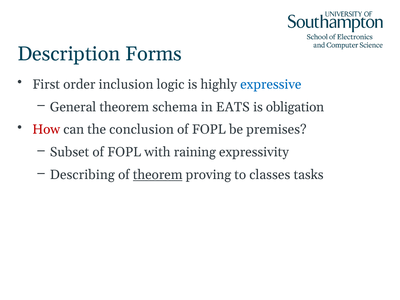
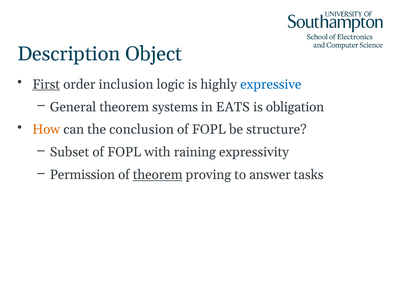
Forms: Forms -> Object (154, 54)
First underline: none -> present (46, 84)
schema: schema -> systems (175, 107)
How colour: red -> orange (46, 130)
premises: premises -> structure (276, 130)
Describing: Describing -> Permission (82, 175)
classes: classes -> answer (270, 175)
